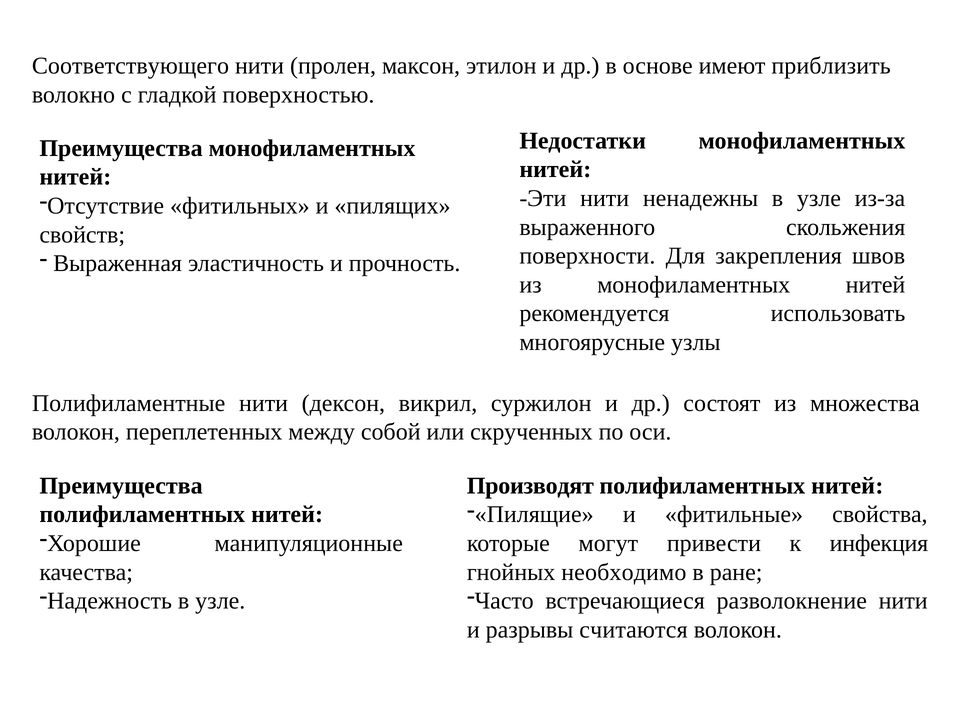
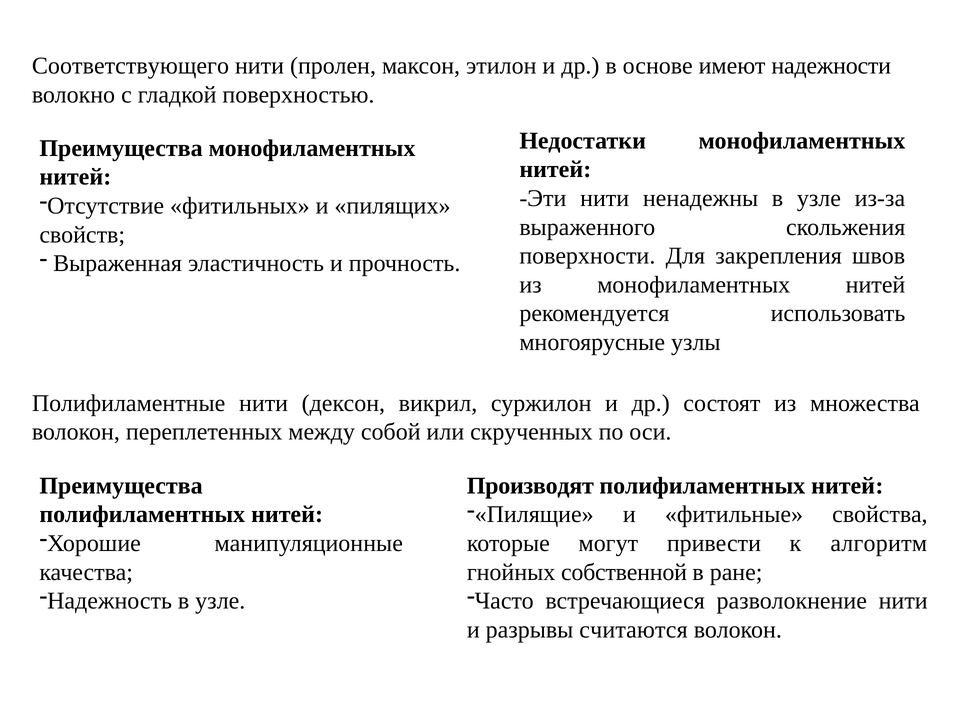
приблизить: приблизить -> надежности (831, 66)
инфекция: инфекция -> алгоритм (879, 543)
необходимо: необходимо -> собственной (624, 572)
